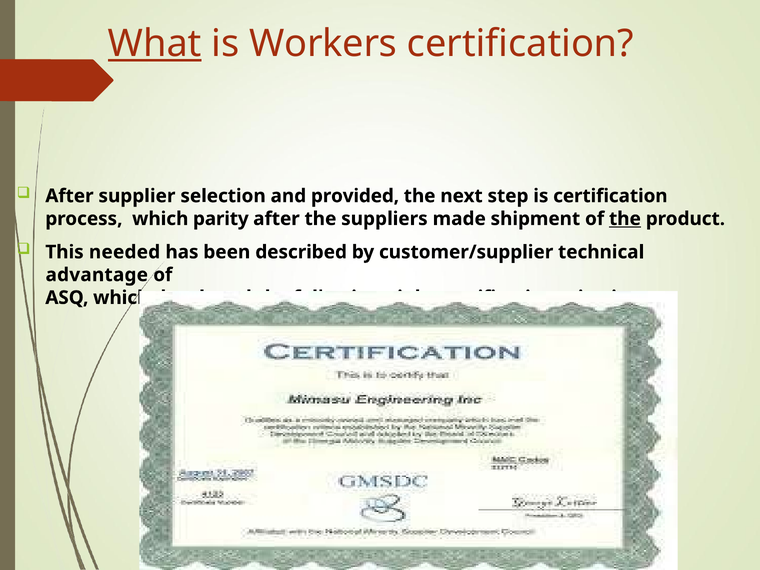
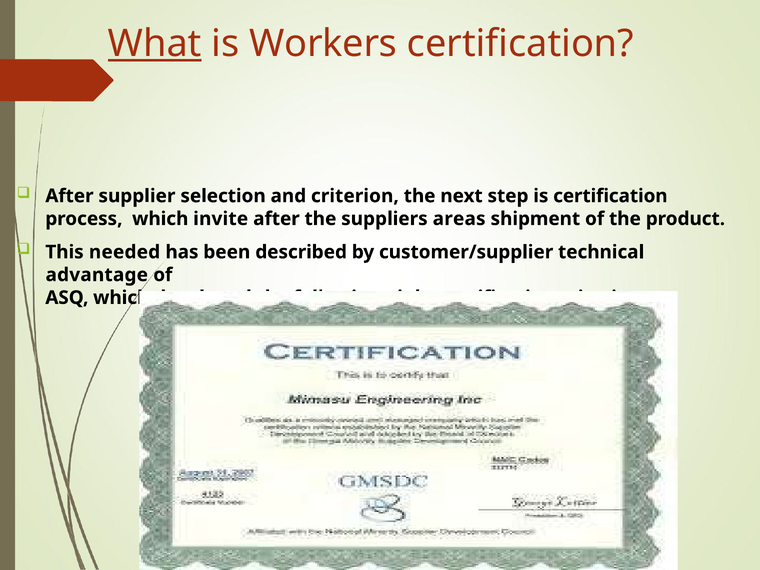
provided: provided -> criterion (355, 196)
parity: parity -> invite (221, 219)
made: made -> areas (459, 219)
the underline: present -> none (625, 219)
